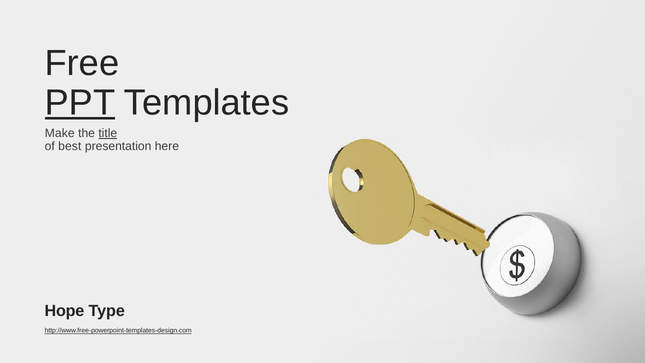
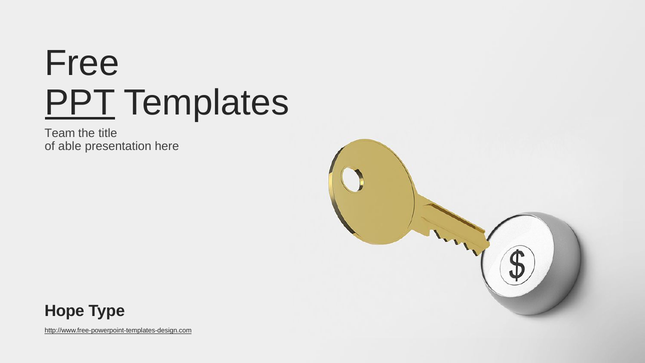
Make: Make -> Team (60, 133)
title underline: present -> none (108, 133)
best: best -> able (70, 146)
